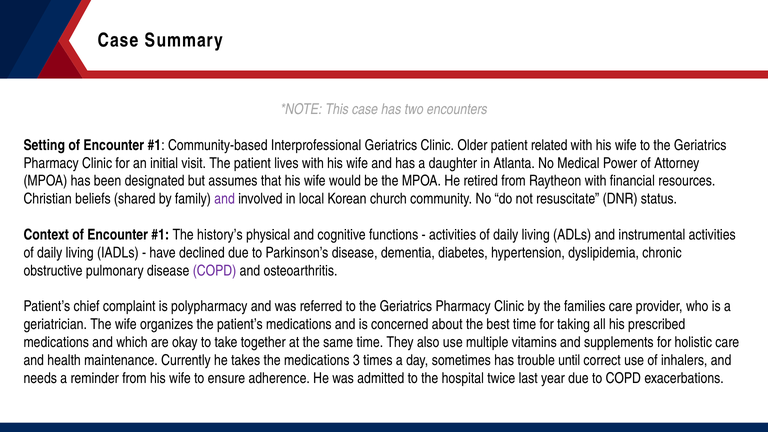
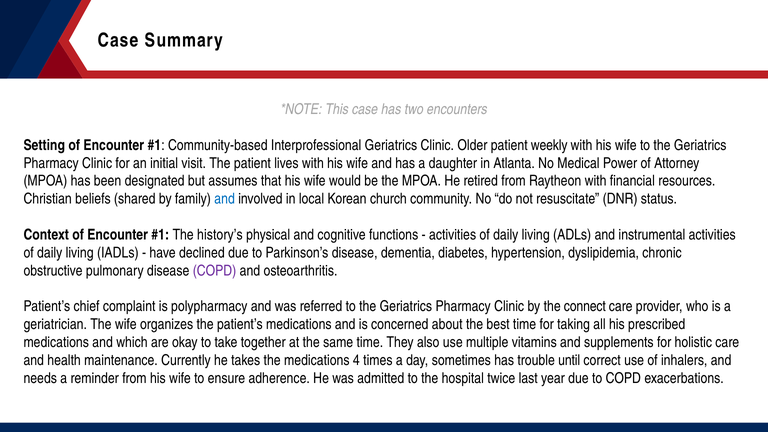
related: related -> weekly (549, 145)
and colour: purple -> blue (225, 199)
families: families -> connect (585, 307)
3: 3 -> 4 (356, 360)
